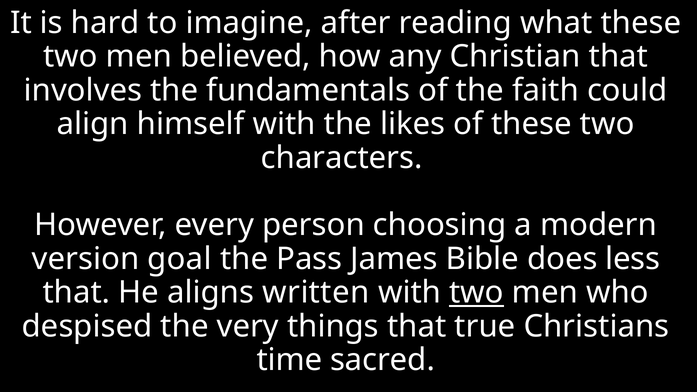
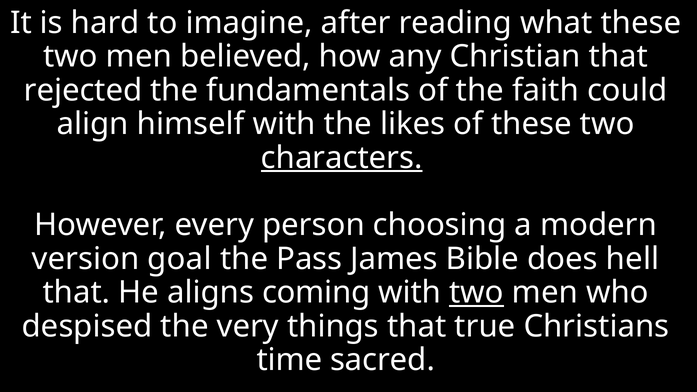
involves: involves -> rejected (83, 90)
characters underline: none -> present (342, 158)
less: less -> hell (633, 259)
written: written -> coming (316, 293)
